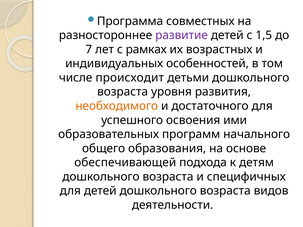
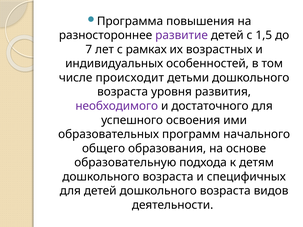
совместных: совместных -> повышения (200, 21)
необходимого colour: orange -> purple (117, 106)
обеспечивающей: обеспечивающей -> образовательную (125, 163)
